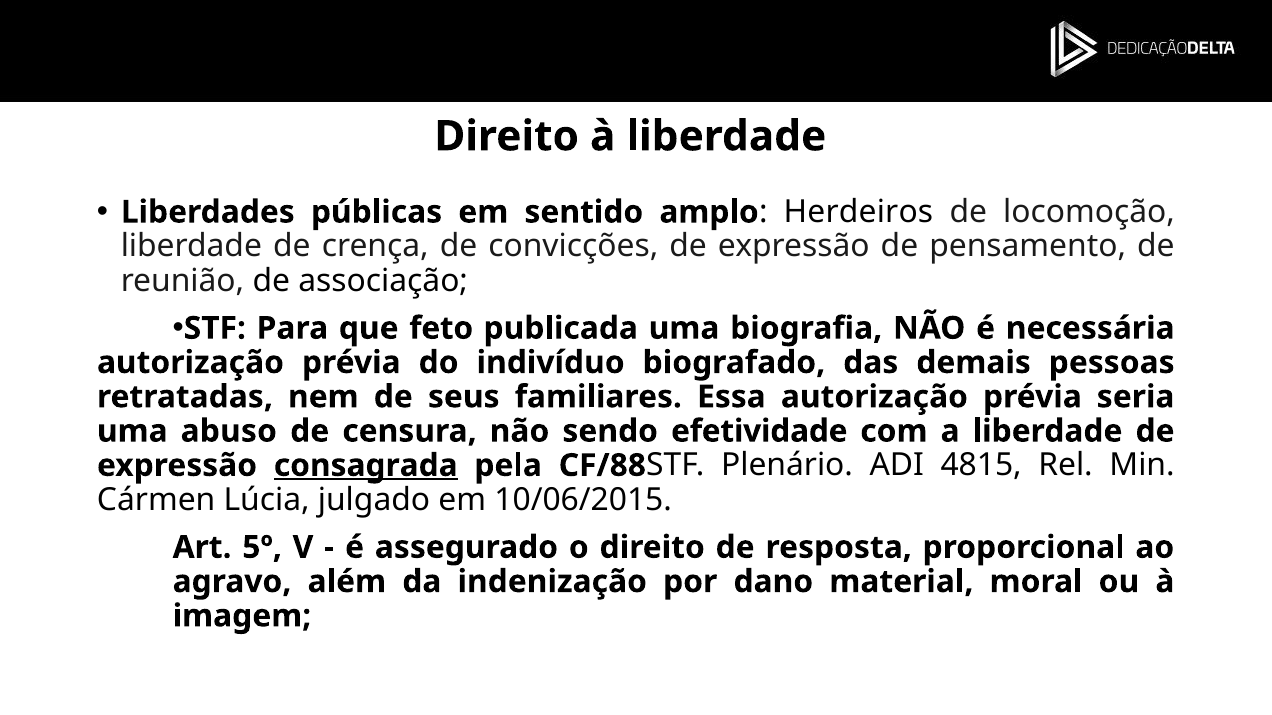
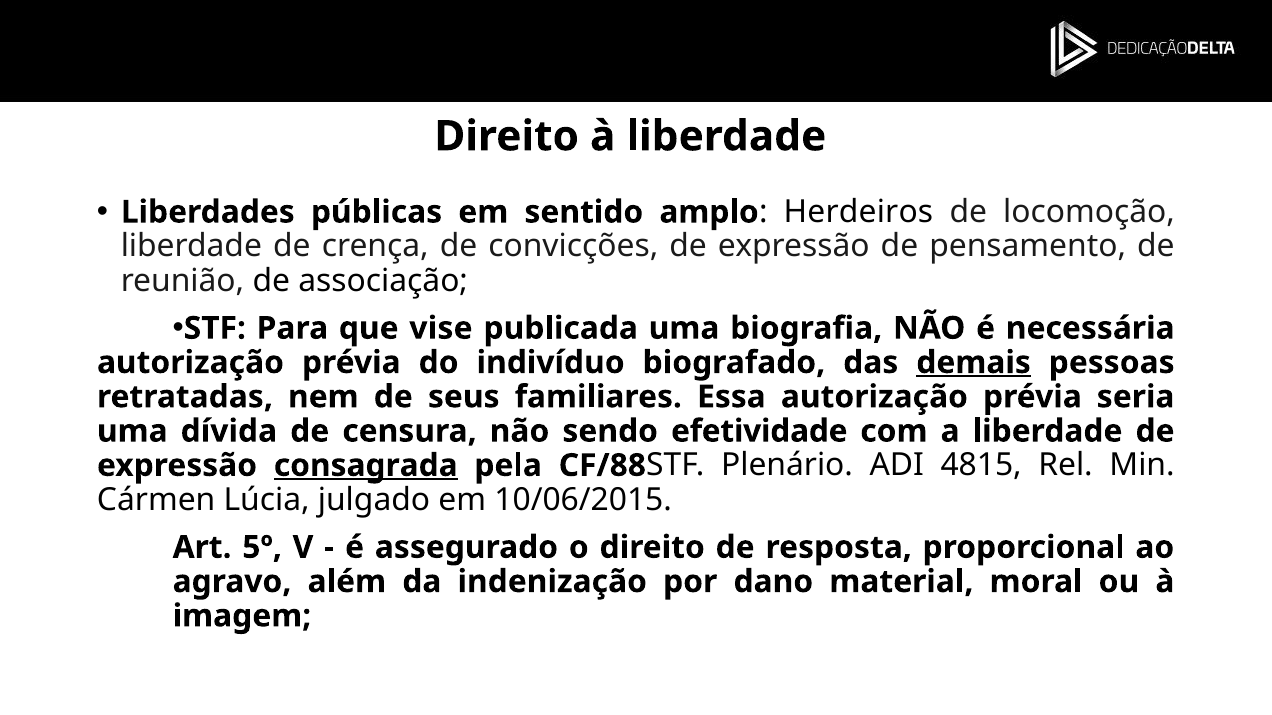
feto: feto -> vise (441, 328)
demais underline: none -> present (974, 363)
abuso: abuso -> dívida (229, 431)
